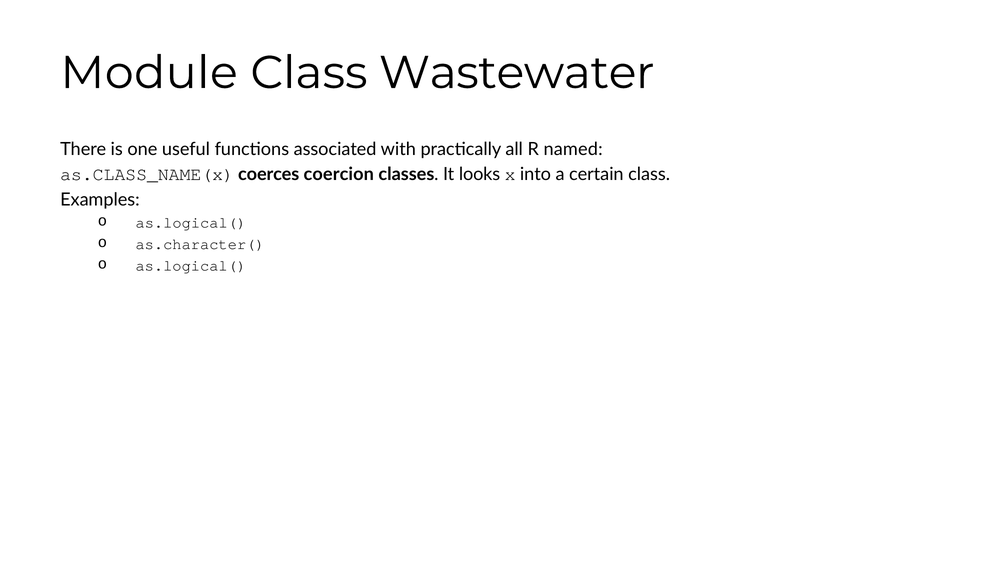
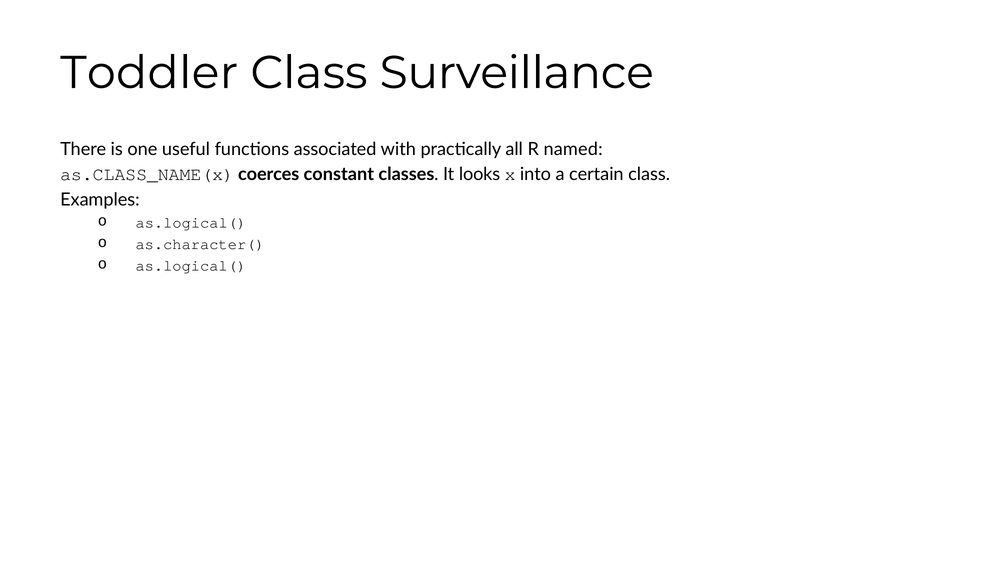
Module: Module -> Toddler (149, 73)
Wastewater: Wastewater -> Surveillance (517, 73)
coercion: coercion -> constant (339, 174)
